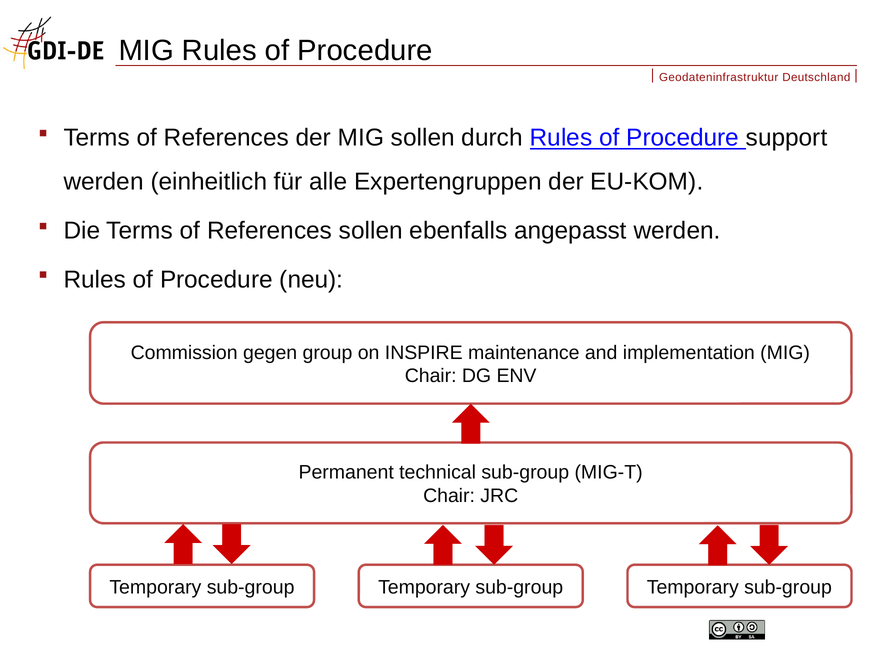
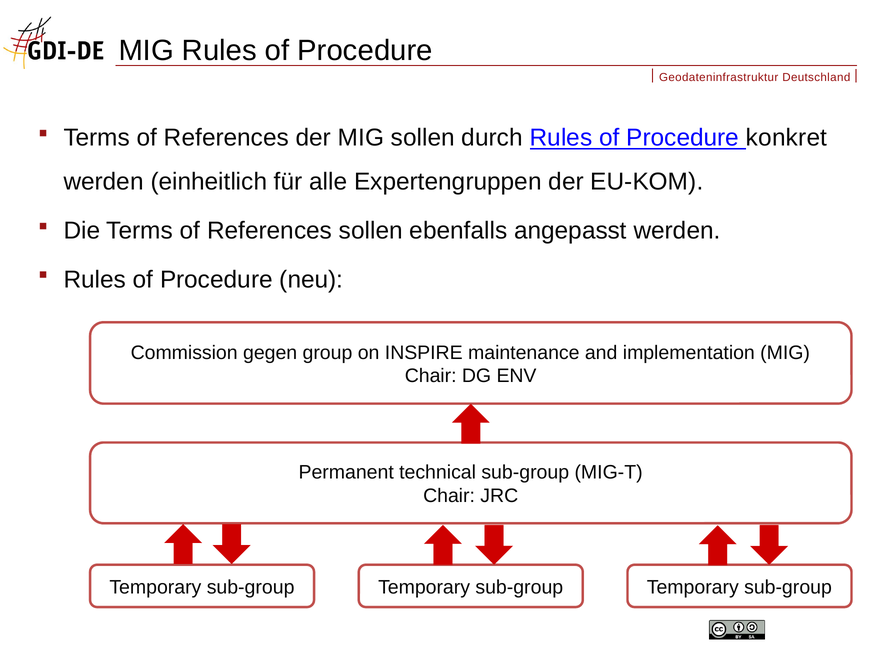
support: support -> konkret (787, 138)
